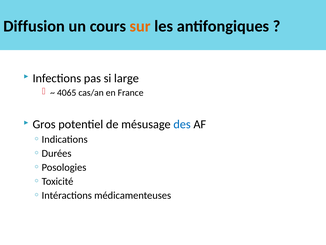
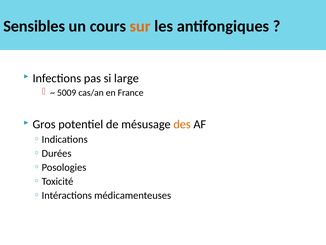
Diffusion: Diffusion -> Sensibles (34, 26)
4065: 4065 -> 5009 (67, 93)
des colour: blue -> orange (182, 124)
